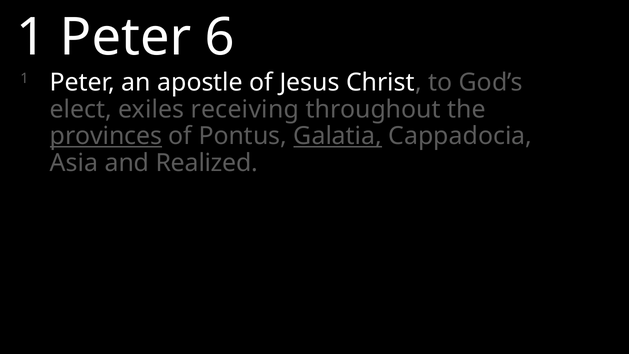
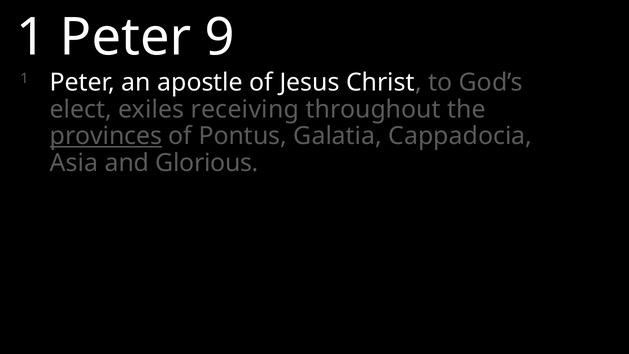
6: 6 -> 9 (220, 37)
Galatia underline: present -> none (338, 136)
Realized: Realized -> Glorious (207, 163)
